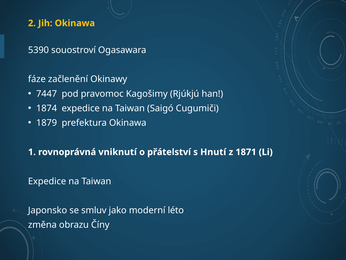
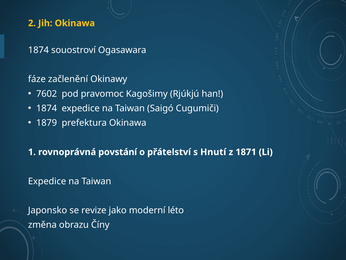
5390: 5390 -> 1874 (38, 50)
7447: 7447 -> 7602 (47, 94)
vniknutí: vniknutí -> povstání (118, 152)
smluv: smluv -> revize (94, 210)
